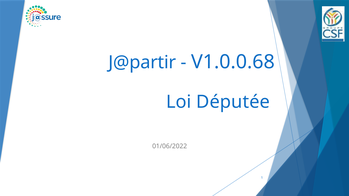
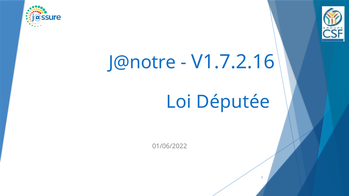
J@partir: J@partir -> J@notre (142, 63)
V1.0.0.68: V1.0.0.68 -> V1.7.2.16 (233, 62)
